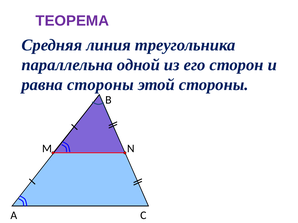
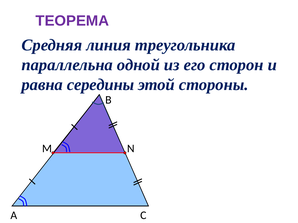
равна стороны: стороны -> середины (101, 85)
